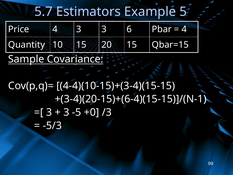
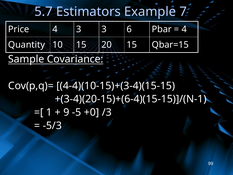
5: 5 -> 7 (183, 12)
3: 3 -> 1 (49, 112)
3: 3 -> 9 (66, 112)
